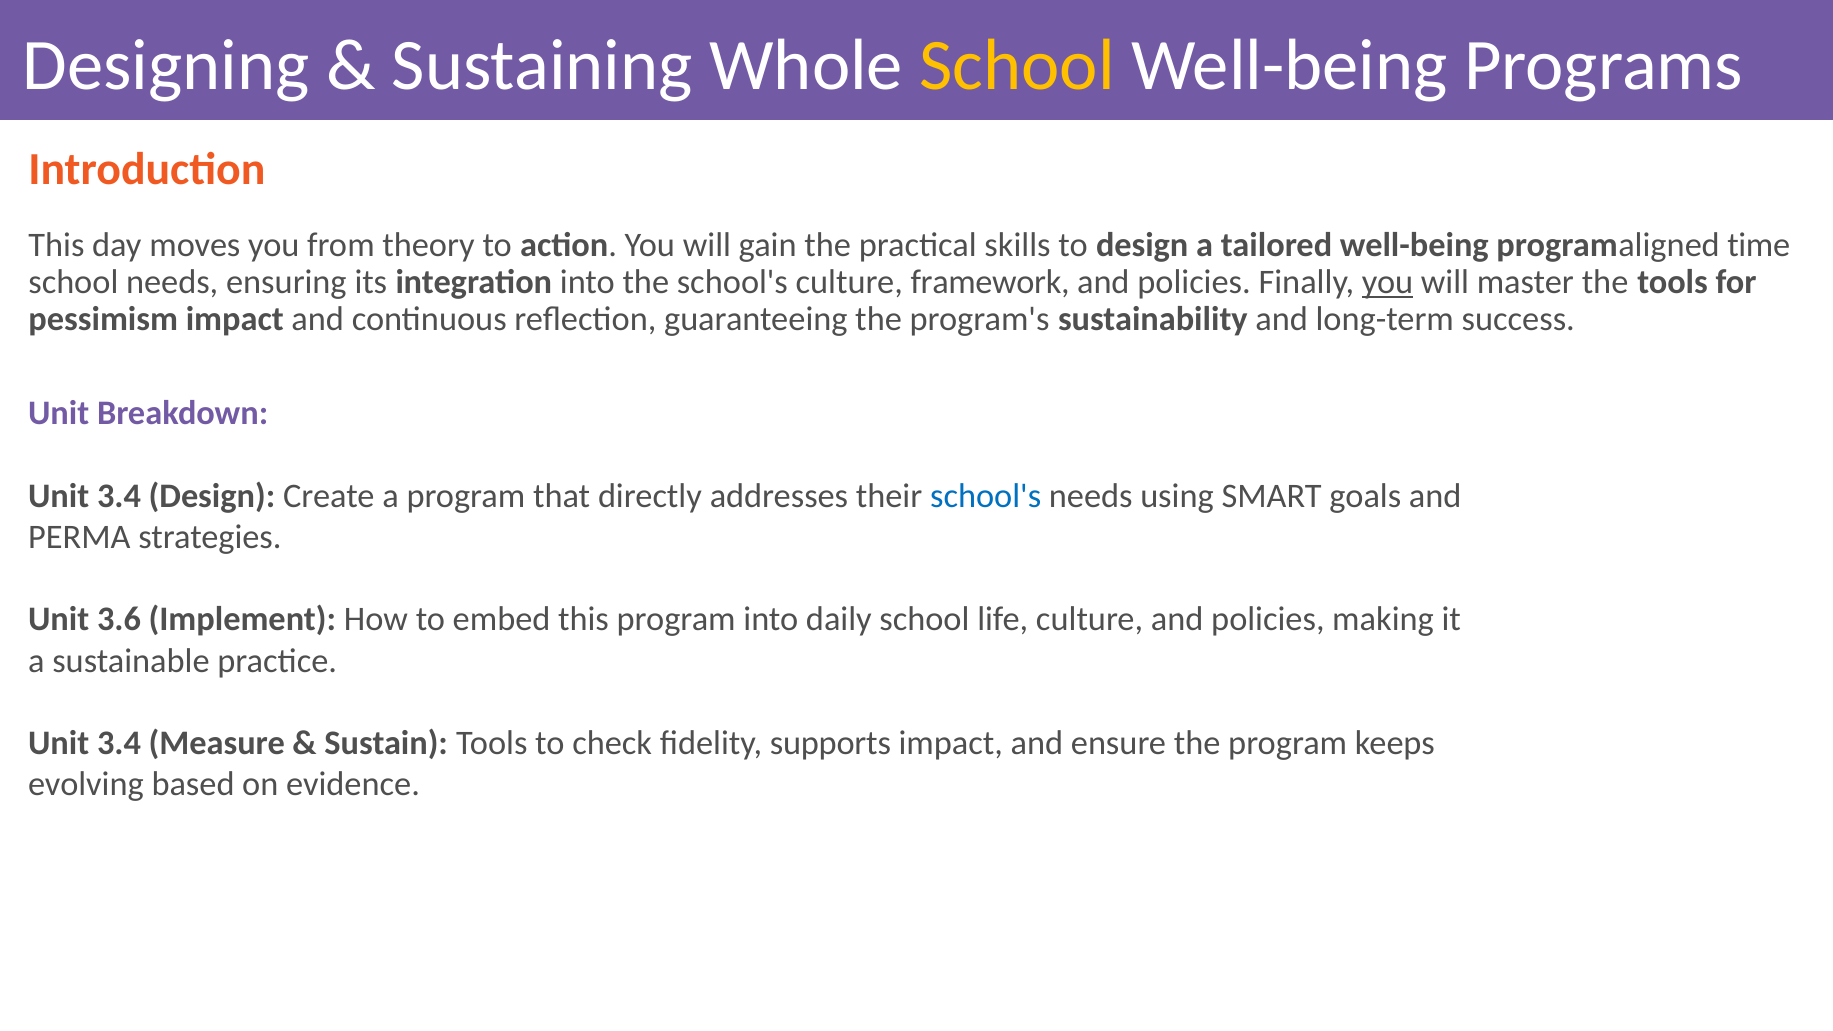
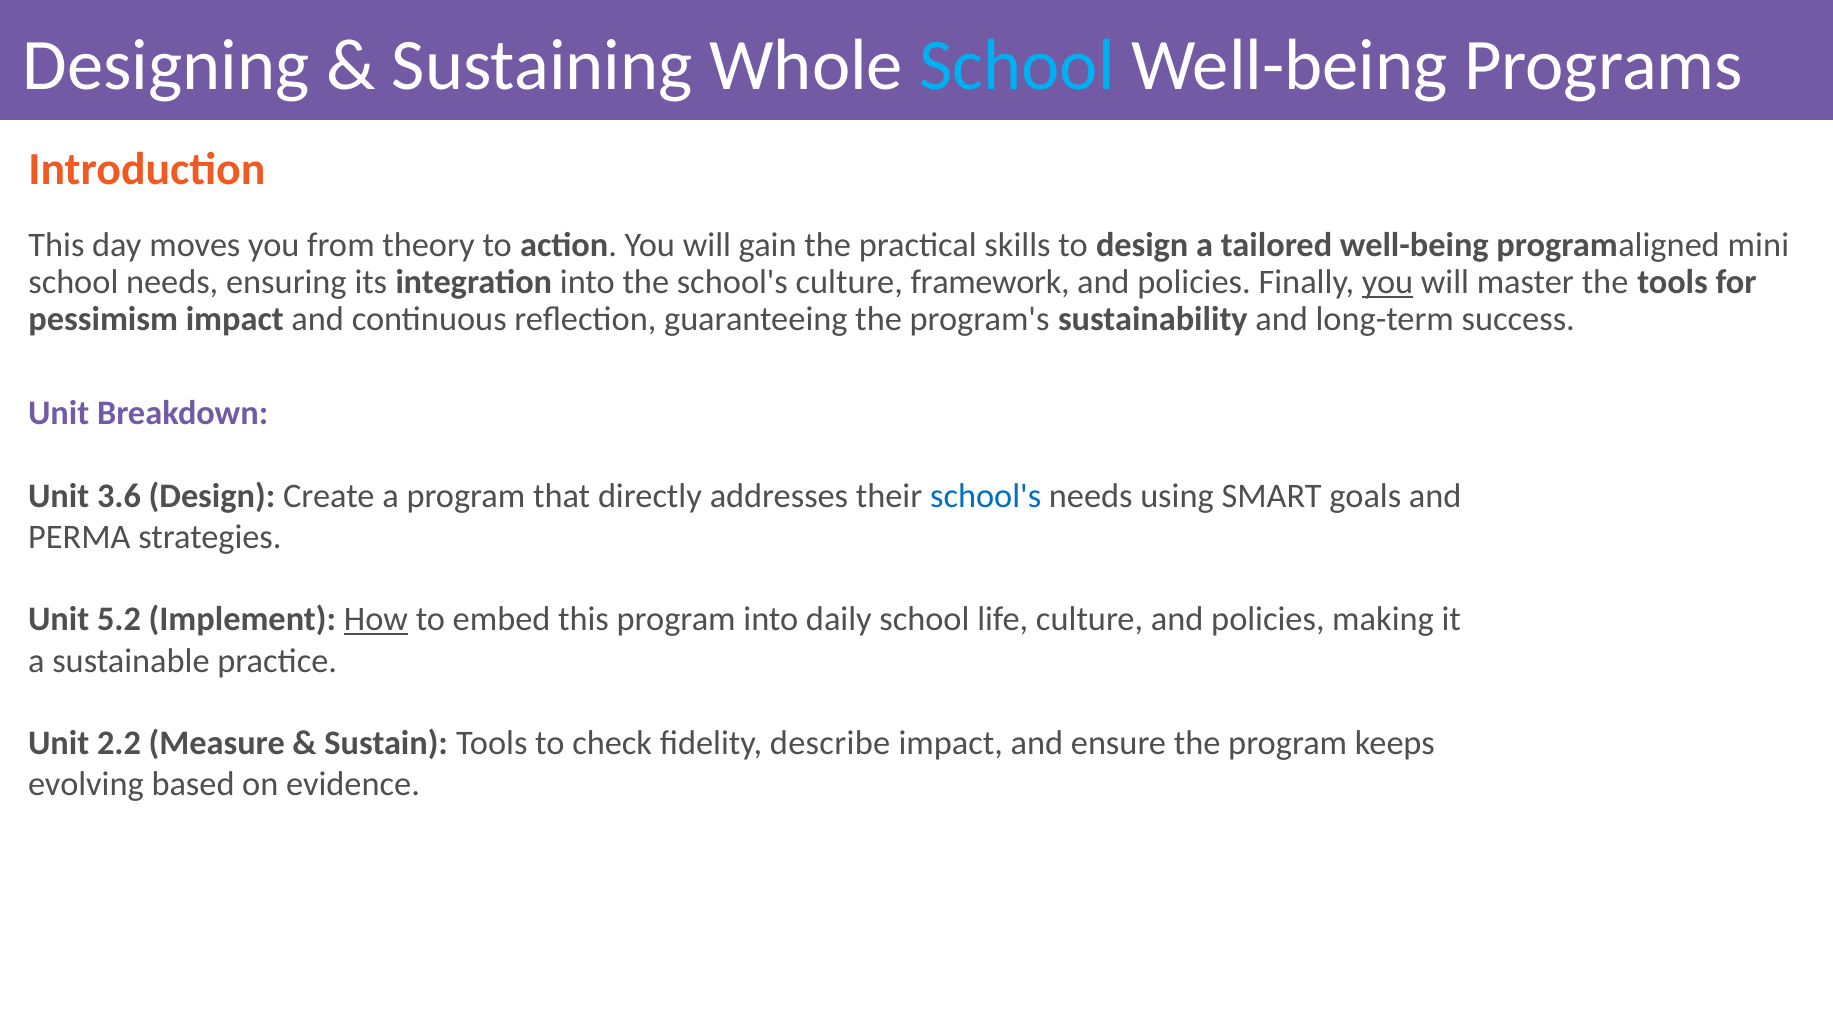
School colour: yellow -> light blue (1017, 66)
time: time -> mini (1758, 245)
3.4: 3.4 -> 3.6 (119, 496)
3.6: 3.6 -> 5.2 (119, 620)
How underline: none -> present (376, 620)
3.4: 3.4 -> 2.2 (119, 743)
supports: supports -> describe (830, 743)
